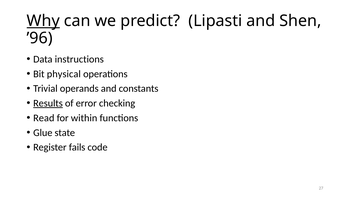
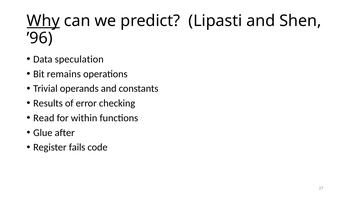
instructions: instructions -> speculation (79, 59)
physical: physical -> remains (64, 74)
Results underline: present -> none (48, 103)
state: state -> after (65, 133)
